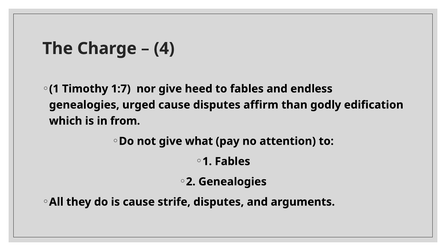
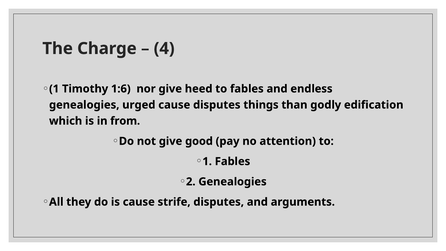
1:7: 1:7 -> 1:6 (121, 89)
affirm: affirm -> things (261, 105)
what: what -> good (199, 141)
